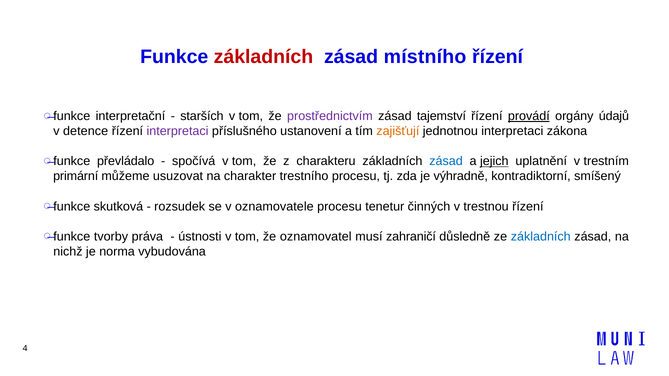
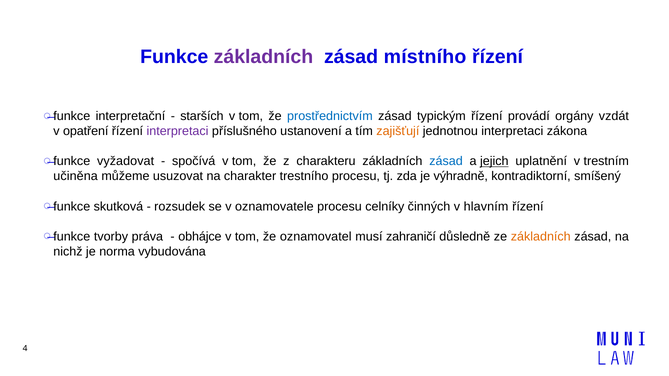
základních colour: red -> purple (263, 57)
prostřednictvím colour: purple -> blue (330, 116)
tajemství: tajemství -> typickým (441, 116)
provádí underline: present -> none (529, 116)
údajů: údajů -> vzdát (614, 116)
detence: detence -> opatření (86, 131)
převládalo: převládalo -> vyžadovat (126, 161)
primární: primární -> učiněna (76, 177)
tenetur: tenetur -> celníky (385, 207)
trestnou: trestnou -> hlavním (486, 207)
ústnosti: ústnosti -> obhájce (200, 237)
základních colour: blue -> orange (541, 237)
